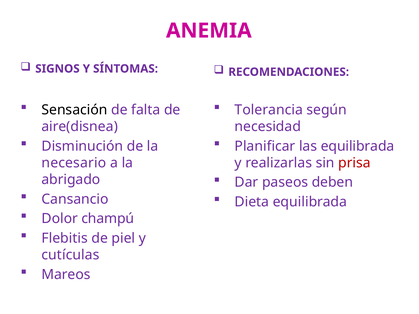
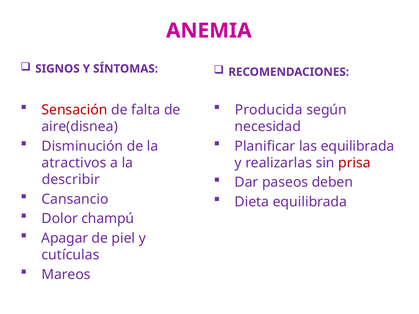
Sensación colour: black -> red (75, 110)
Tolerancia: Tolerancia -> Producida (269, 110)
necesario: necesario -> atractivos (74, 163)
abrigado: abrigado -> describir (71, 180)
Flebitis: Flebitis -> Apagar (65, 238)
